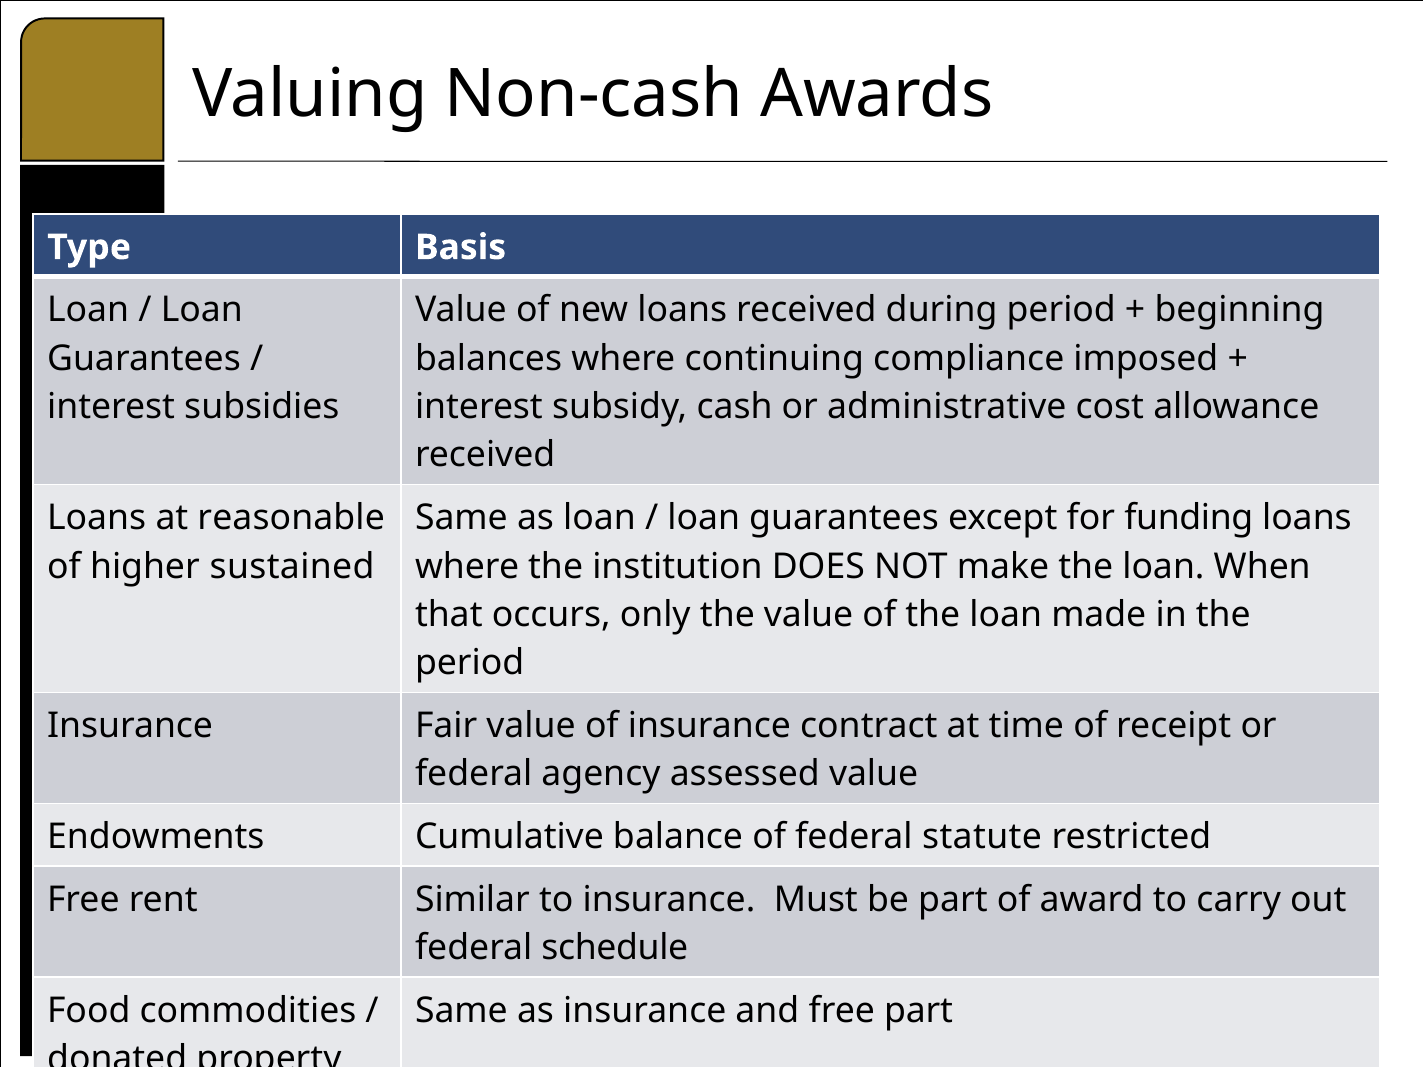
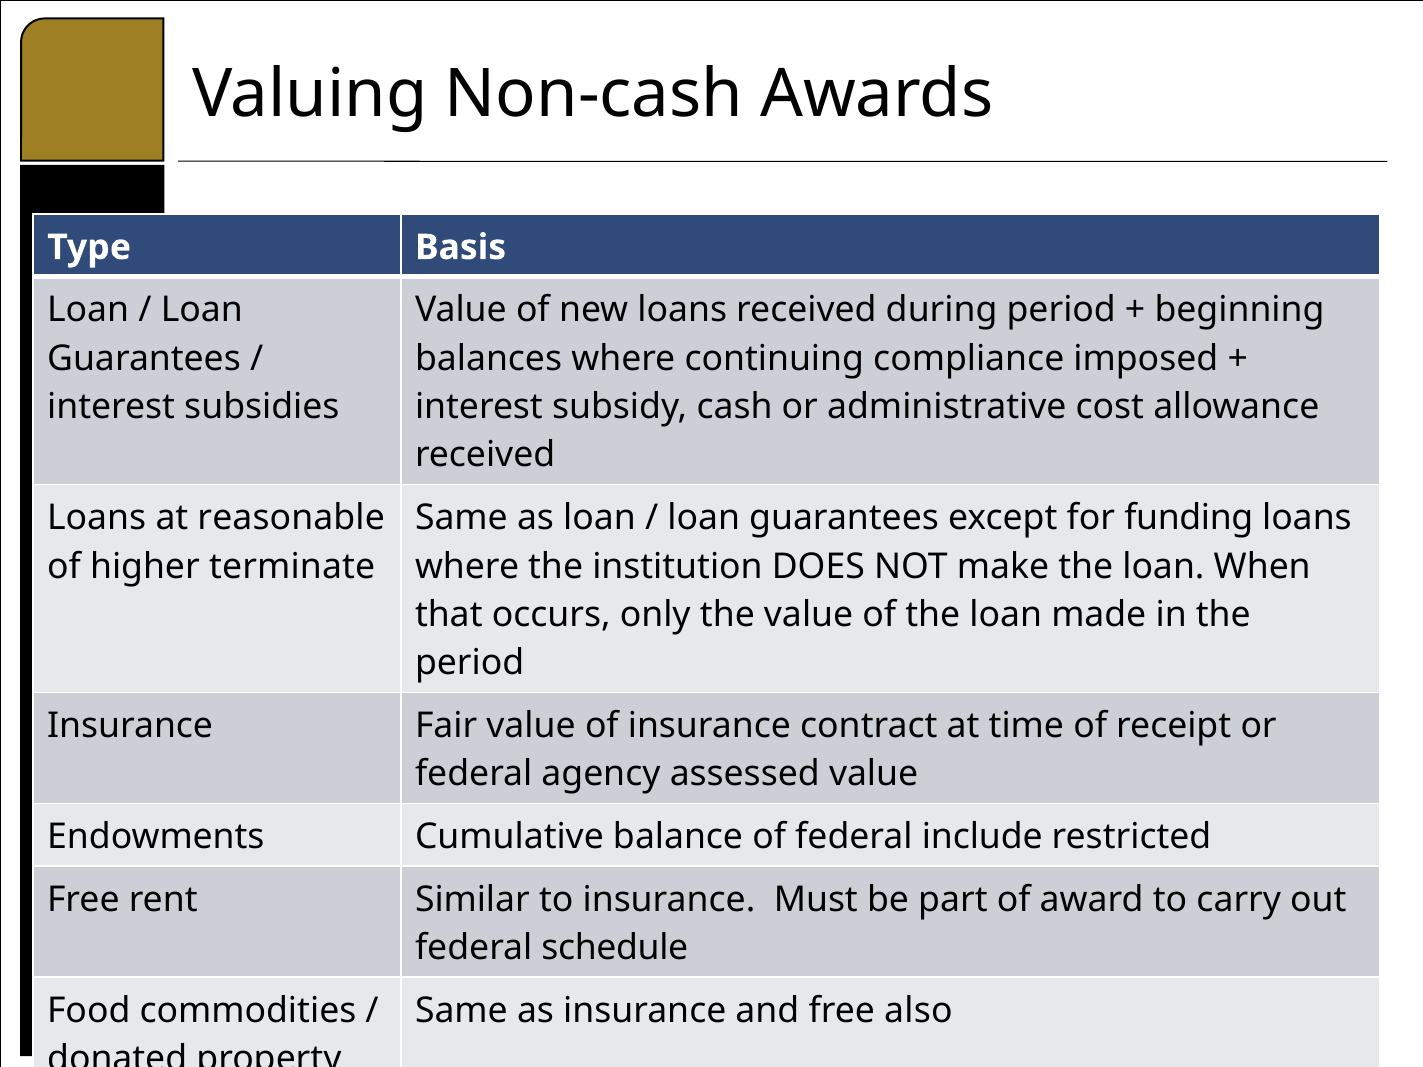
sustained: sustained -> terminate (292, 566)
statute: statute -> include (982, 837)
free part: part -> also (918, 1011)
